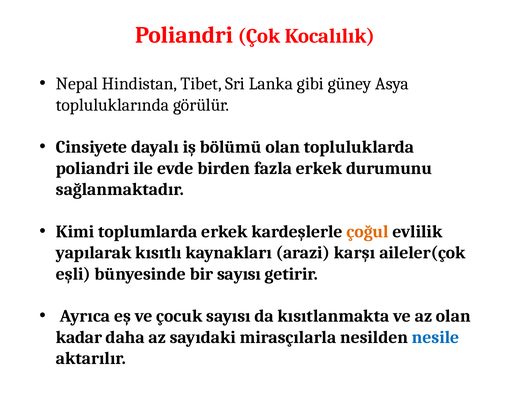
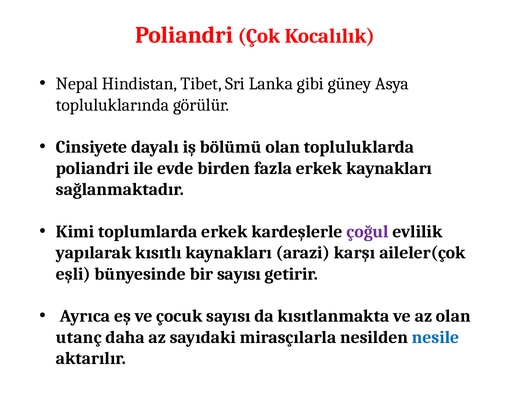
erkek durumunu: durumunu -> kaynakları (389, 168)
çoğul colour: orange -> purple (368, 232)
kadar: kadar -> utanç (79, 337)
